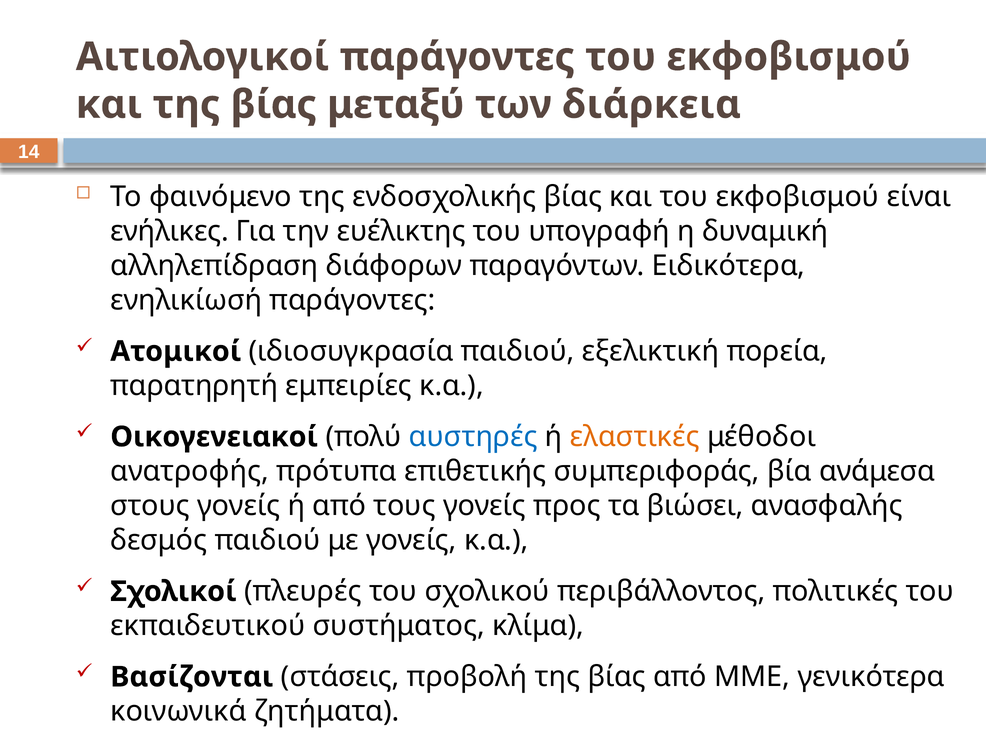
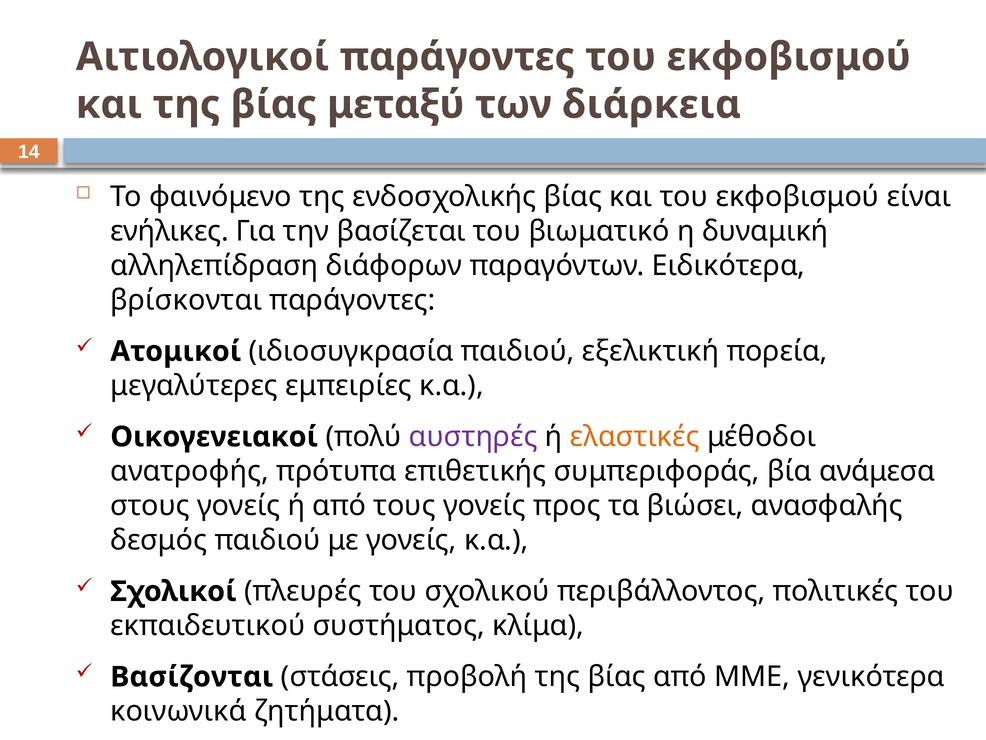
ευέλικτης: ευέλικτης -> βασίζεται (401, 231)
υπογραφή: υπογραφή -> βιωματικό (599, 231)
ενηλικίωσή: ενηλικίωσή -> βρίσκονται (186, 300)
παρατηρητή: παρατηρητή -> μεγαλύτερες (194, 386)
αυστηρές colour: blue -> purple (473, 437)
